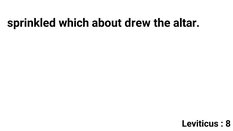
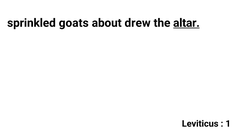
which: which -> goats (74, 23)
altar underline: none -> present (186, 23)
8: 8 -> 1 (228, 124)
